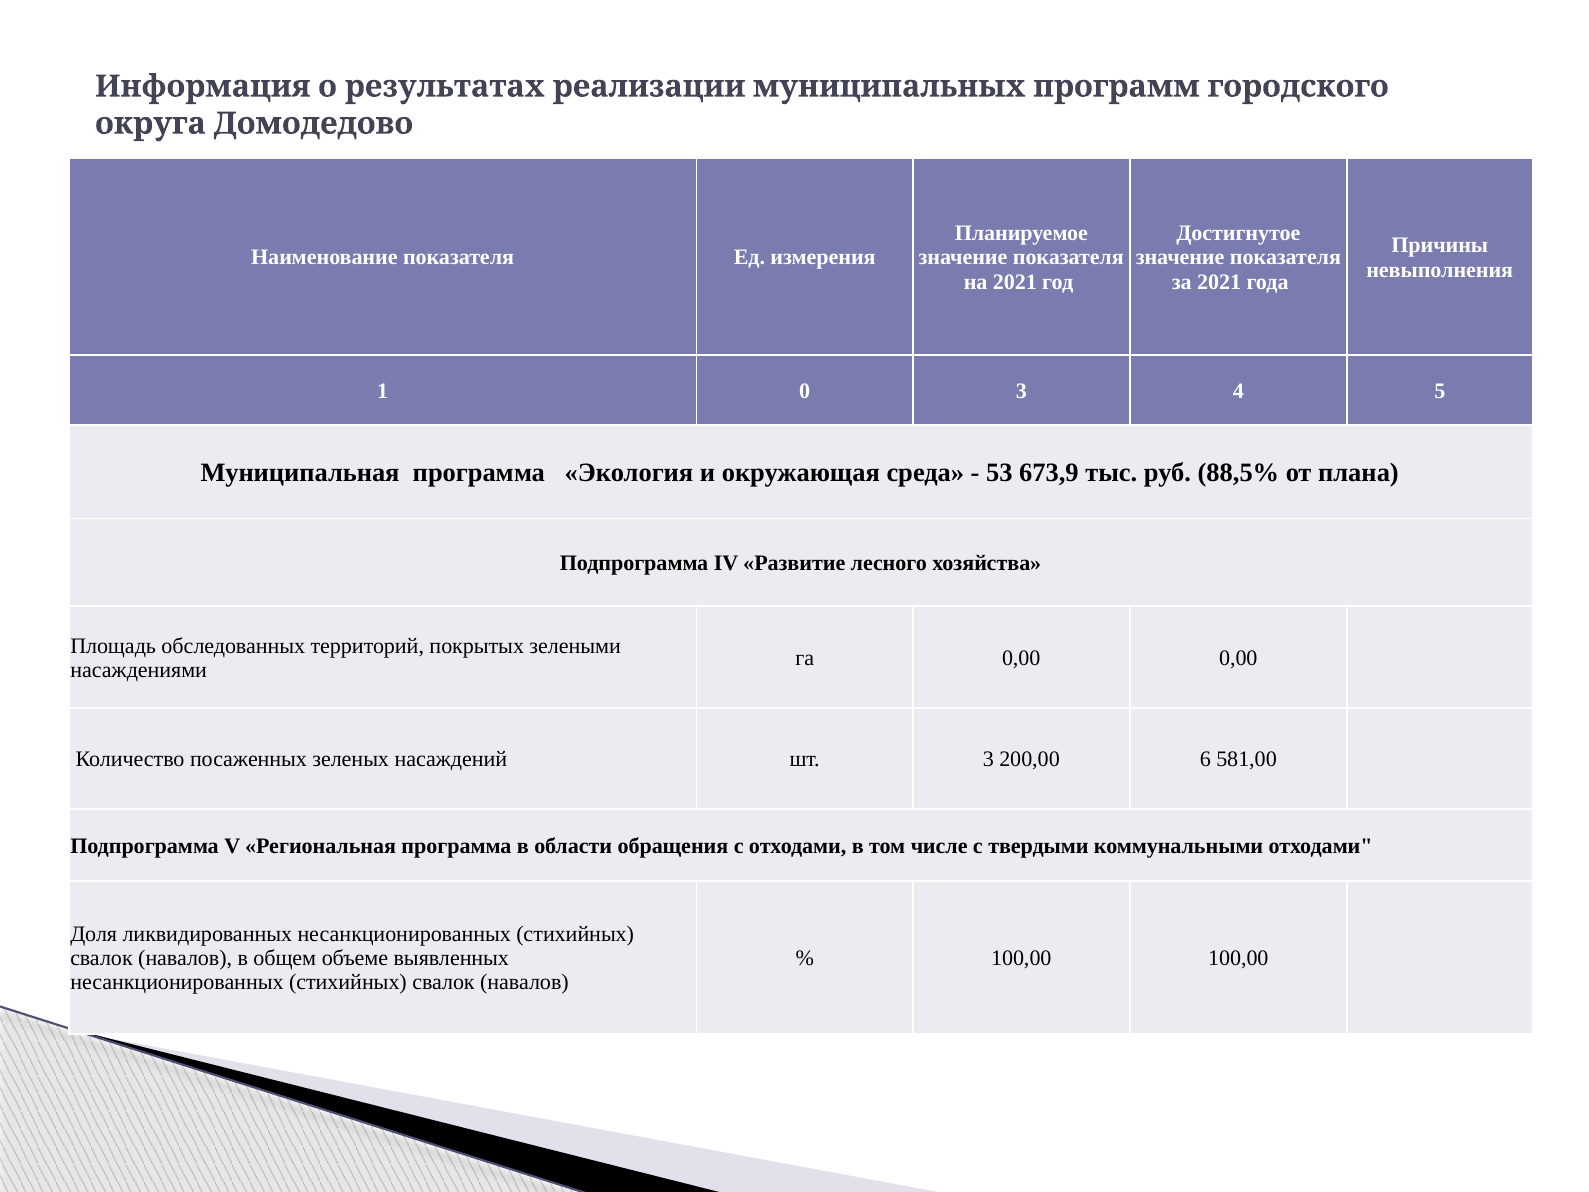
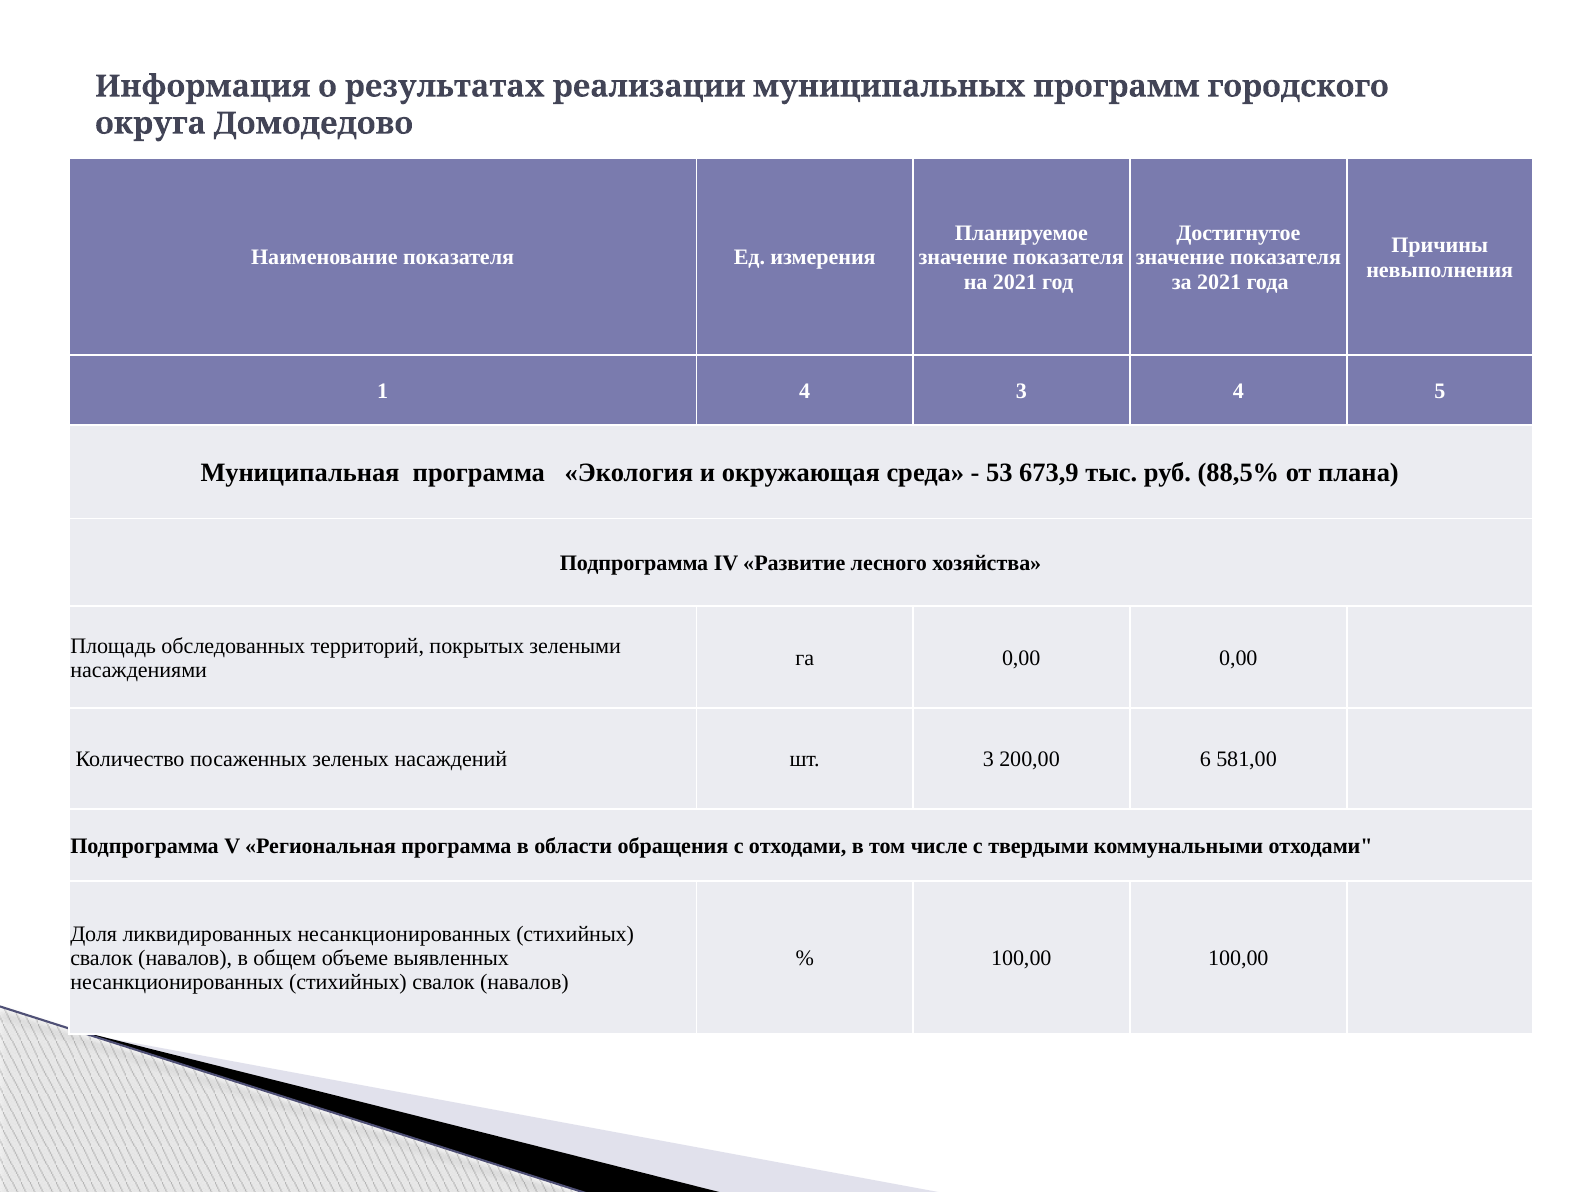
1 0: 0 -> 4 (805, 391)
